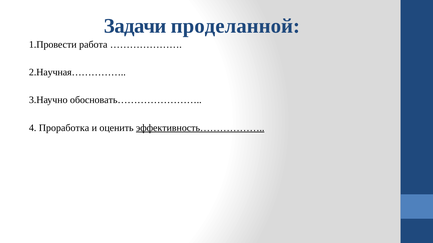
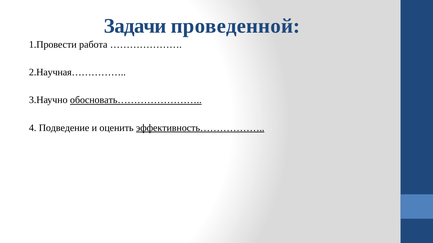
проделанной: проделанной -> проведенной (235, 26)
обосновать…………………… underline: none -> present (136, 100)
Проработка: Проработка -> Подведение (64, 128)
